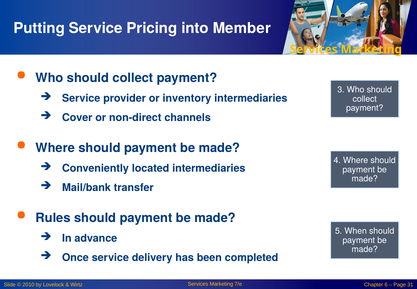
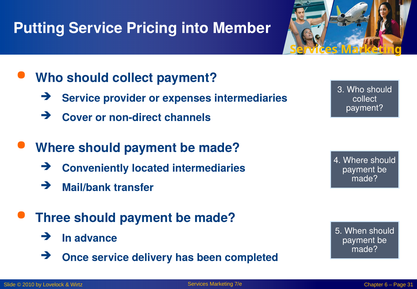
inventory: inventory -> expenses (187, 98)
Rules: Rules -> Three (53, 218)
